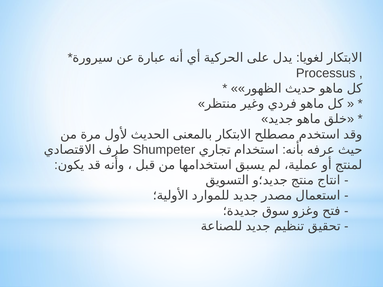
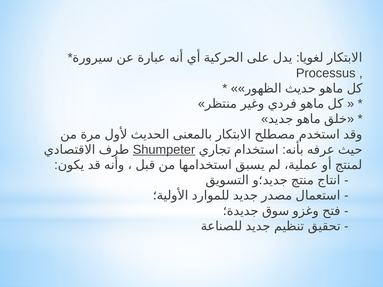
Shumpeter underline: none -> present (164, 150)
